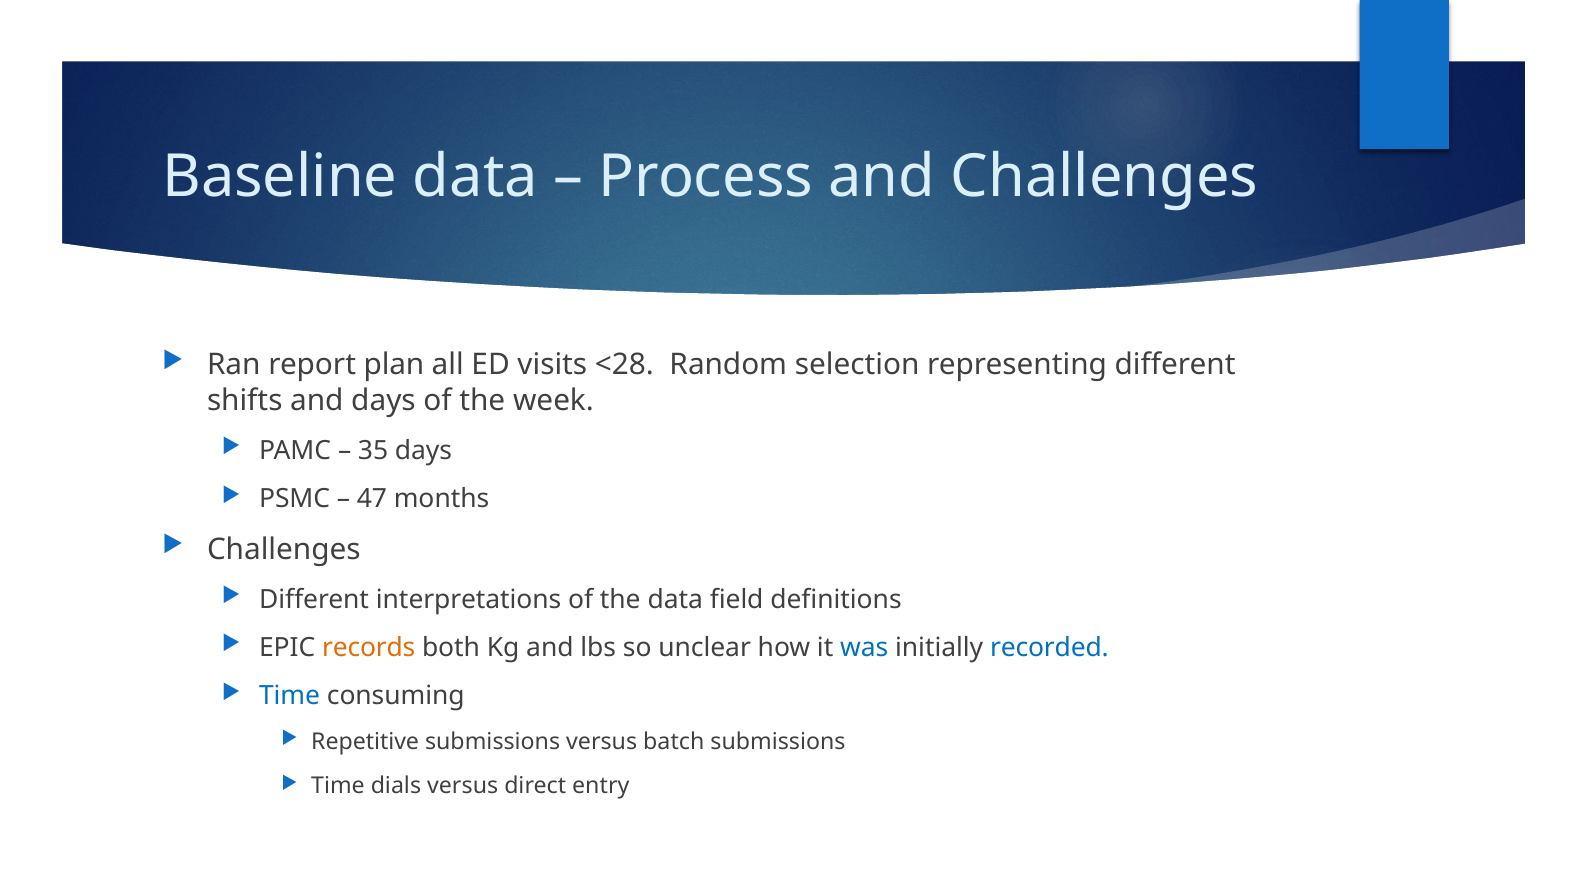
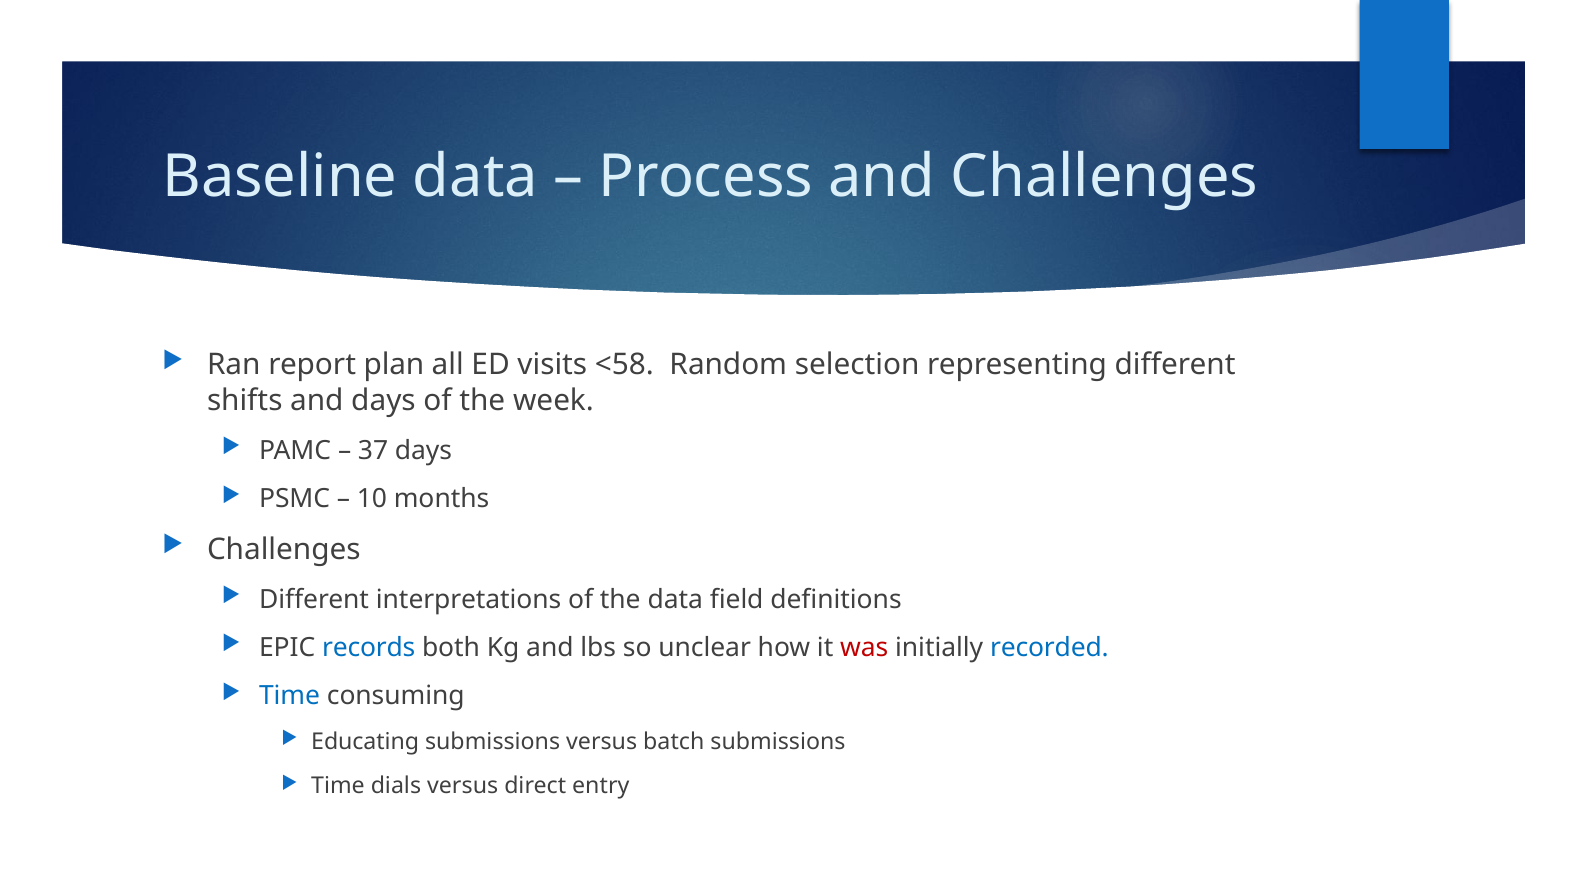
<28: <28 -> <58 (624, 365)
35: 35 -> 37 (373, 451)
47: 47 -> 10 (372, 499)
records colour: orange -> blue (369, 648)
was colour: blue -> red (864, 648)
Repetitive: Repetitive -> Educating (365, 742)
